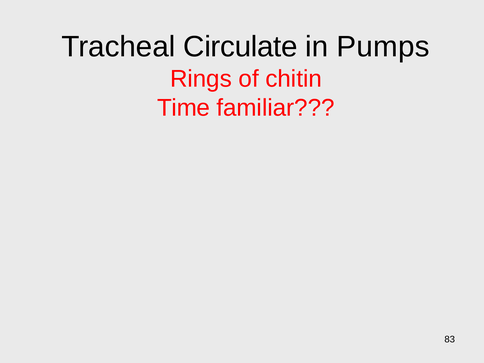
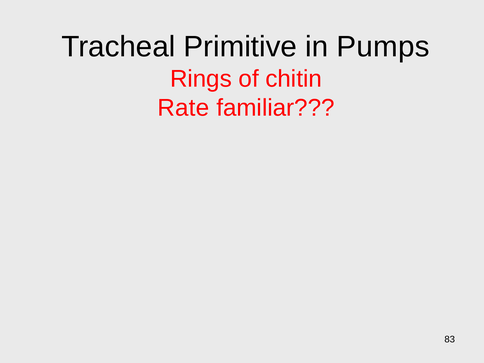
Circulate: Circulate -> Primitive (240, 47)
Time: Time -> Rate (183, 108)
